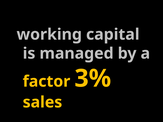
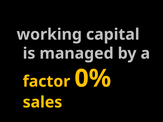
3%: 3% -> 0% (93, 79)
